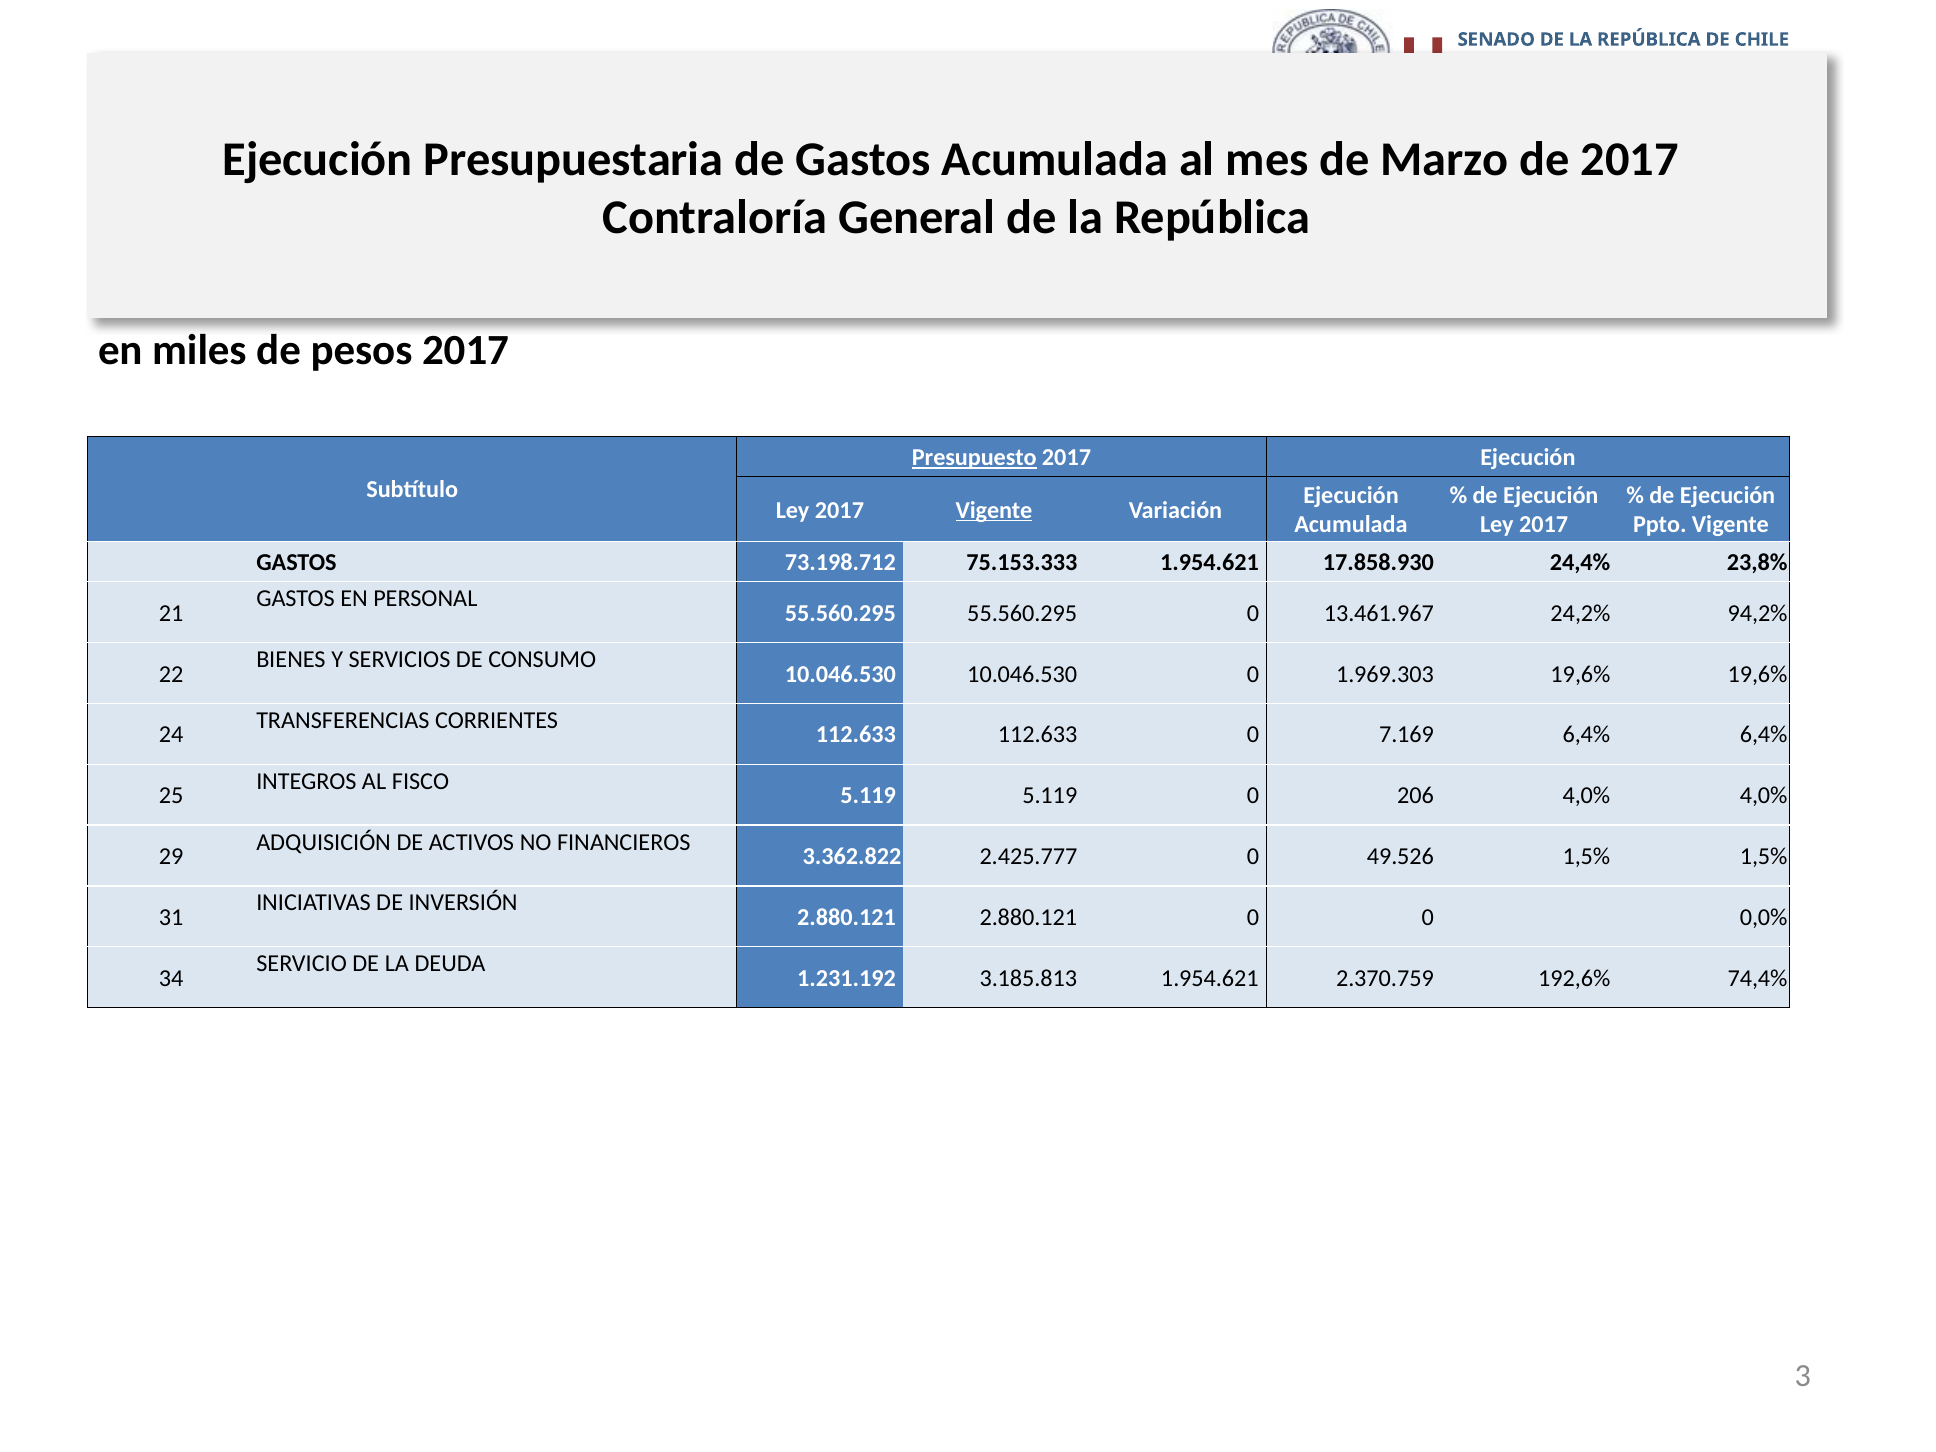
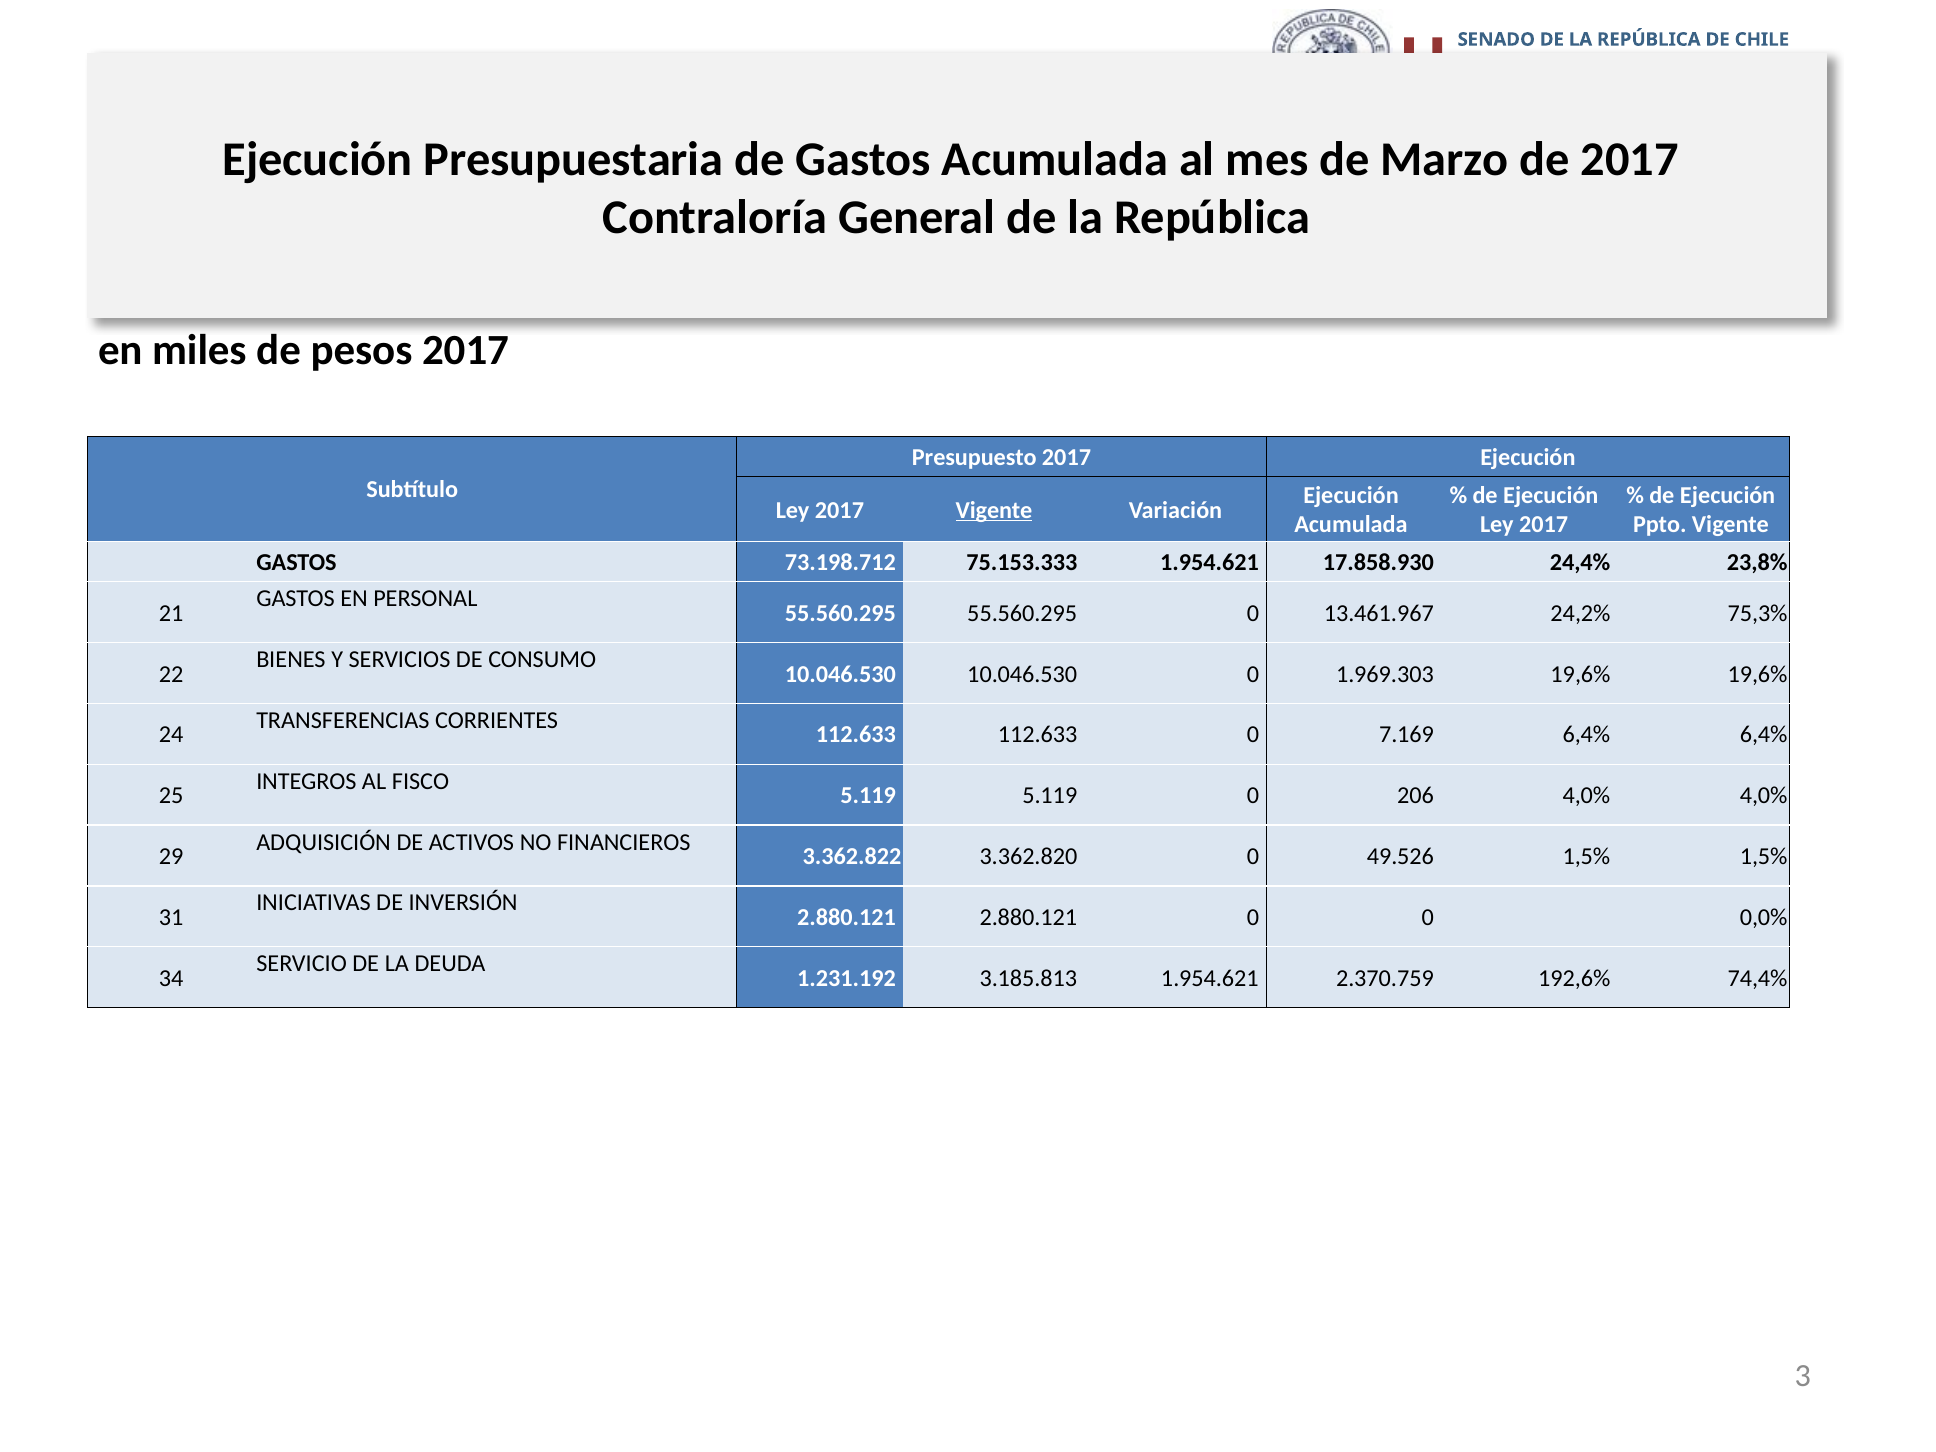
Presupuesto underline: present -> none (974, 458)
94,2%: 94,2% -> 75,3% (1758, 613)
2.425.777: 2.425.777 -> 3.362.820 (1028, 857)
